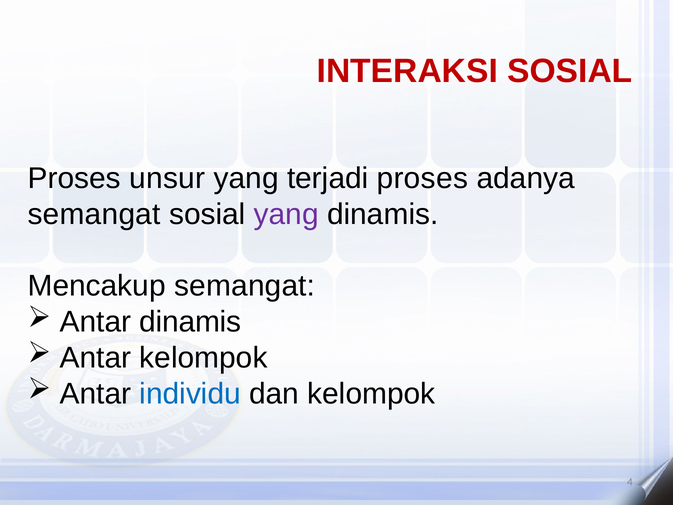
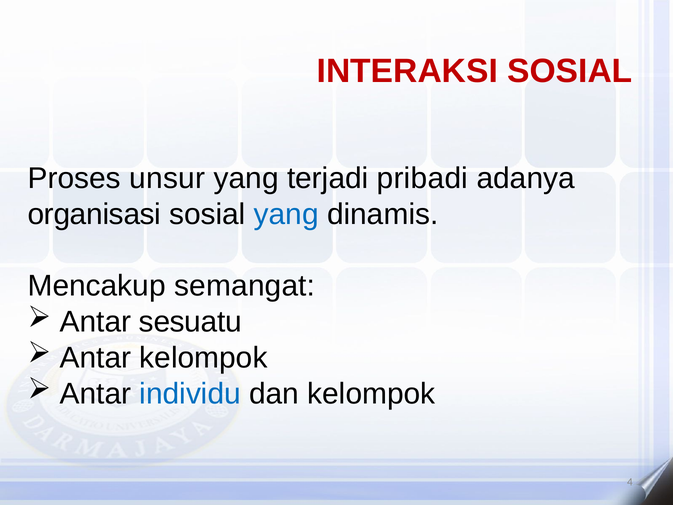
terjadi proses: proses -> pribadi (422, 178)
semangat: semangat -> organisasi (94, 214)
yang colour: purple -> blue (286, 214)
Antar dinamis: dinamis -> sesuatu (190, 322)
